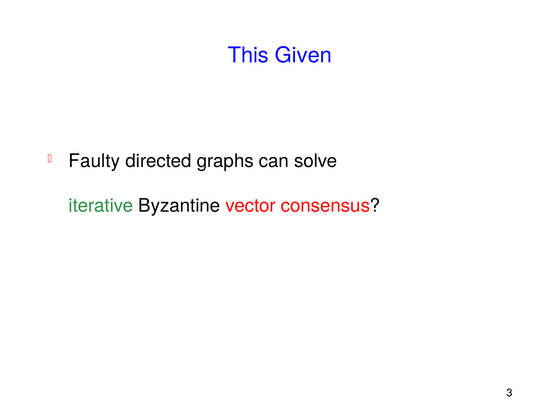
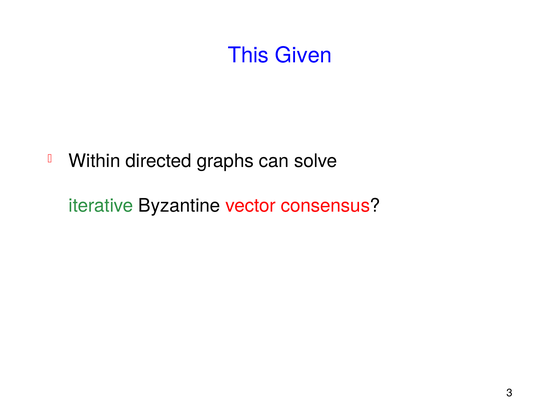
Faulty: Faulty -> Within (95, 161)
